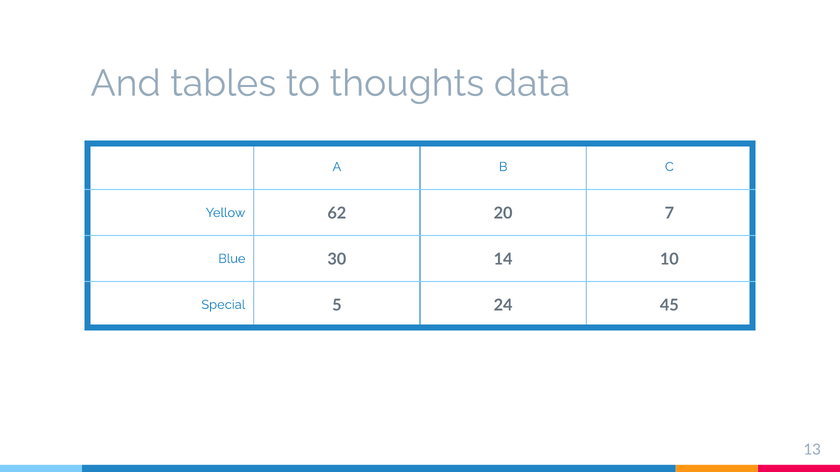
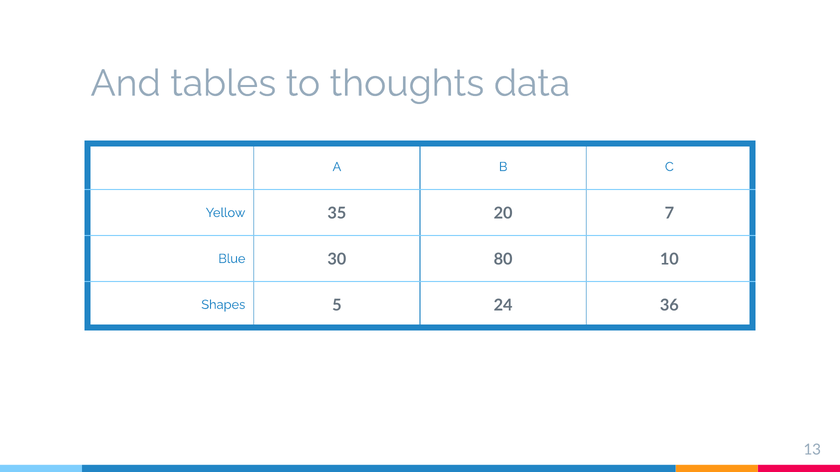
62: 62 -> 35 (337, 214)
14: 14 -> 80 (503, 260)
Special: Special -> Shapes (223, 305)
45: 45 -> 36 (669, 306)
